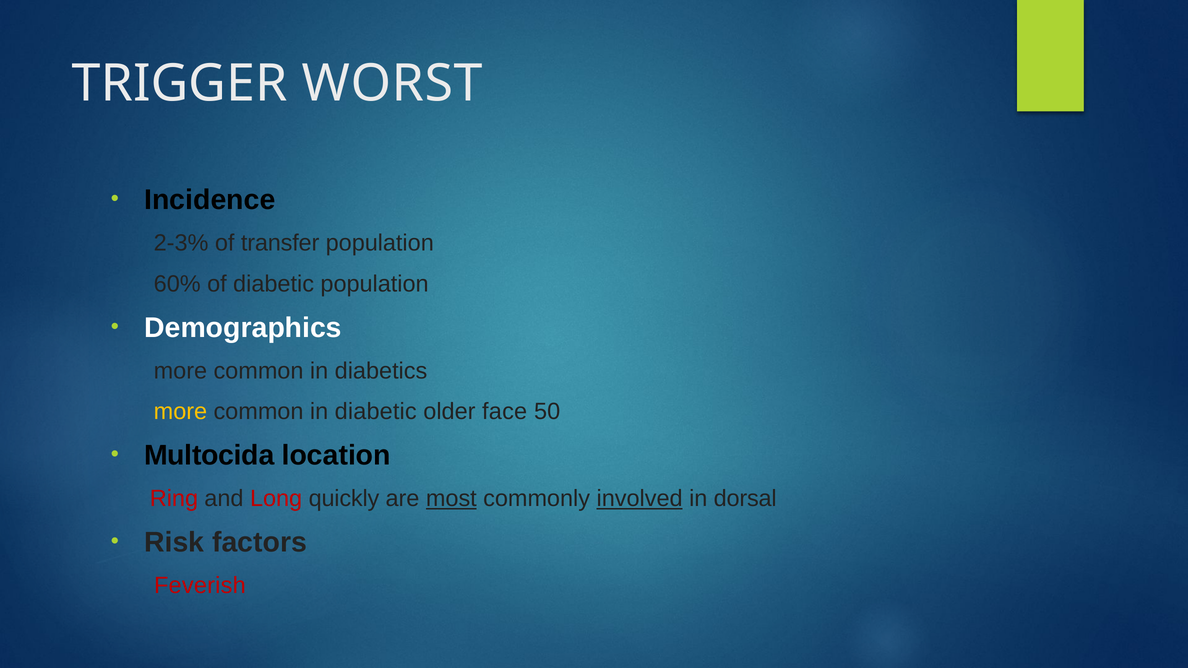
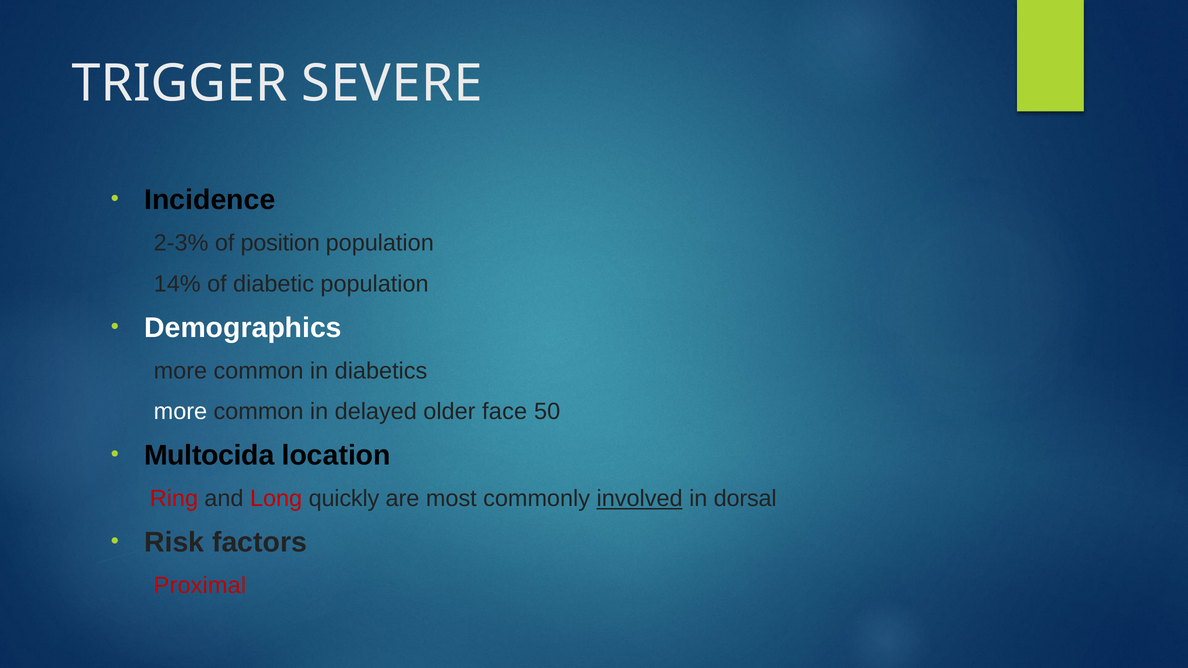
WORST: WORST -> SEVERE (392, 83)
transfer: transfer -> position (280, 243)
60%: 60% -> 14% (177, 284)
more colour: yellow -> white (180, 412)
in diabetic: diabetic -> delayed (376, 412)
most underline: present -> none (451, 499)
Feverish: Feverish -> Proximal (200, 586)
